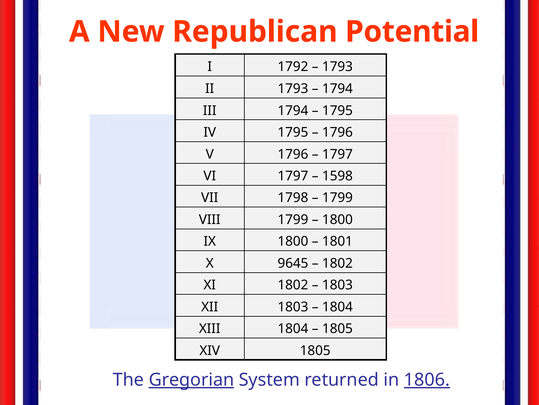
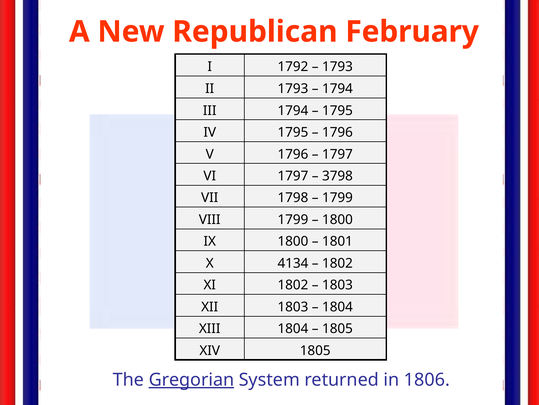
Potential: Potential -> February (412, 32)
1598: 1598 -> 3798 (337, 176)
9645: 9645 -> 4134 (293, 263)
1806 underline: present -> none (427, 379)
